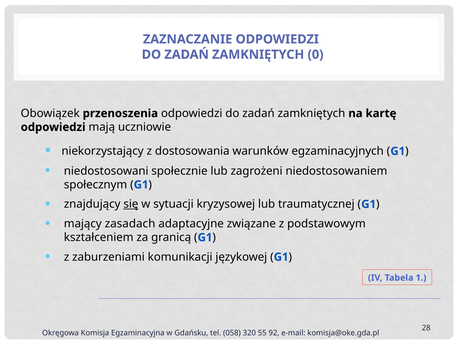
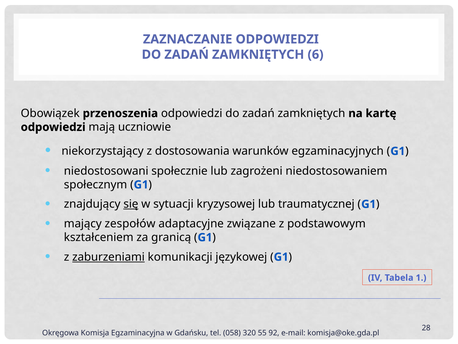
0: 0 -> 6 (316, 54)
zasadach: zasadach -> zespołów (130, 223)
zaburzeniami underline: none -> present (108, 257)
